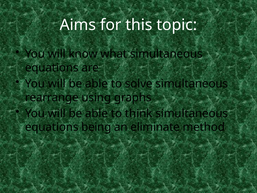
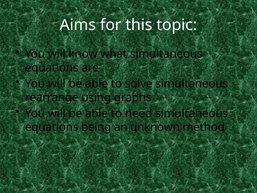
think: think -> need (139, 113)
eliminate: eliminate -> unknown (155, 127)
